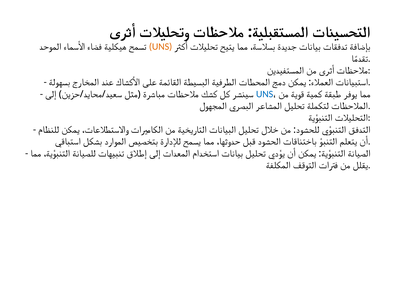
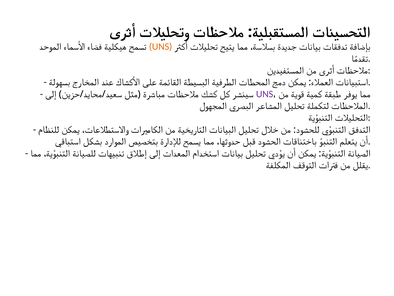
UNS colour: blue -> purple (265, 94)
